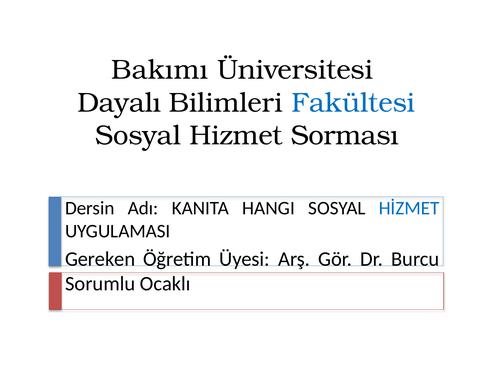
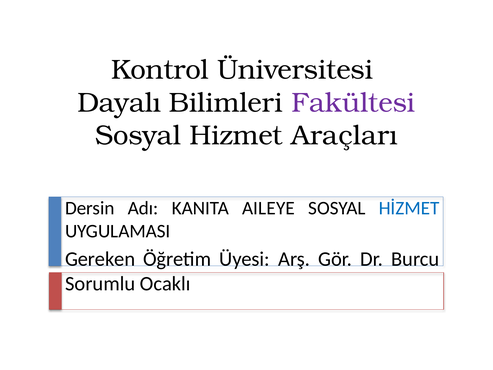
Bakımı: Bakımı -> Kontrol (160, 70)
Fakültesi colour: blue -> purple (353, 103)
Sorması: Sorması -> Araçları (344, 135)
HANGI: HANGI -> AILEYE (268, 208)
